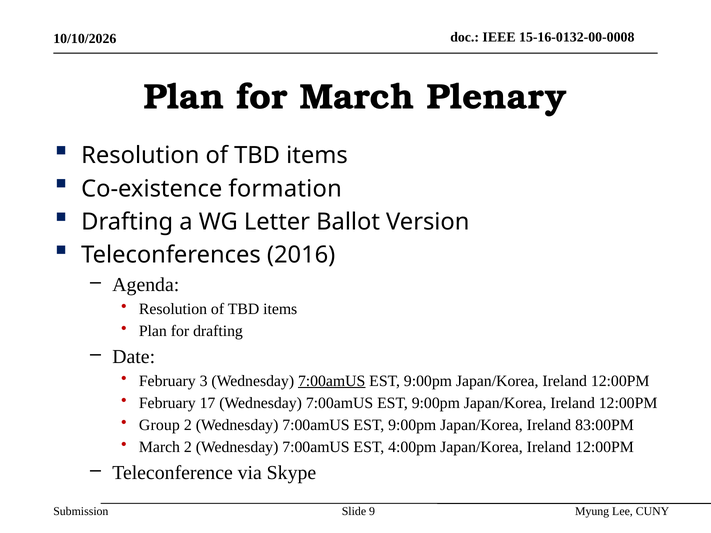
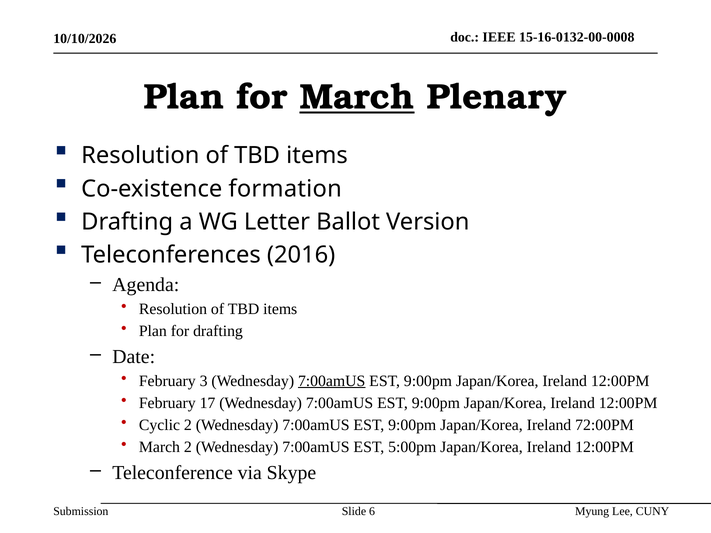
March underline: none -> present (357, 97)
Group: Group -> Cyclic (160, 425)
83:00PM: 83:00PM -> 72:00PM (604, 425)
4:00pm: 4:00pm -> 5:00pm (412, 447)
9: 9 -> 6 (372, 511)
